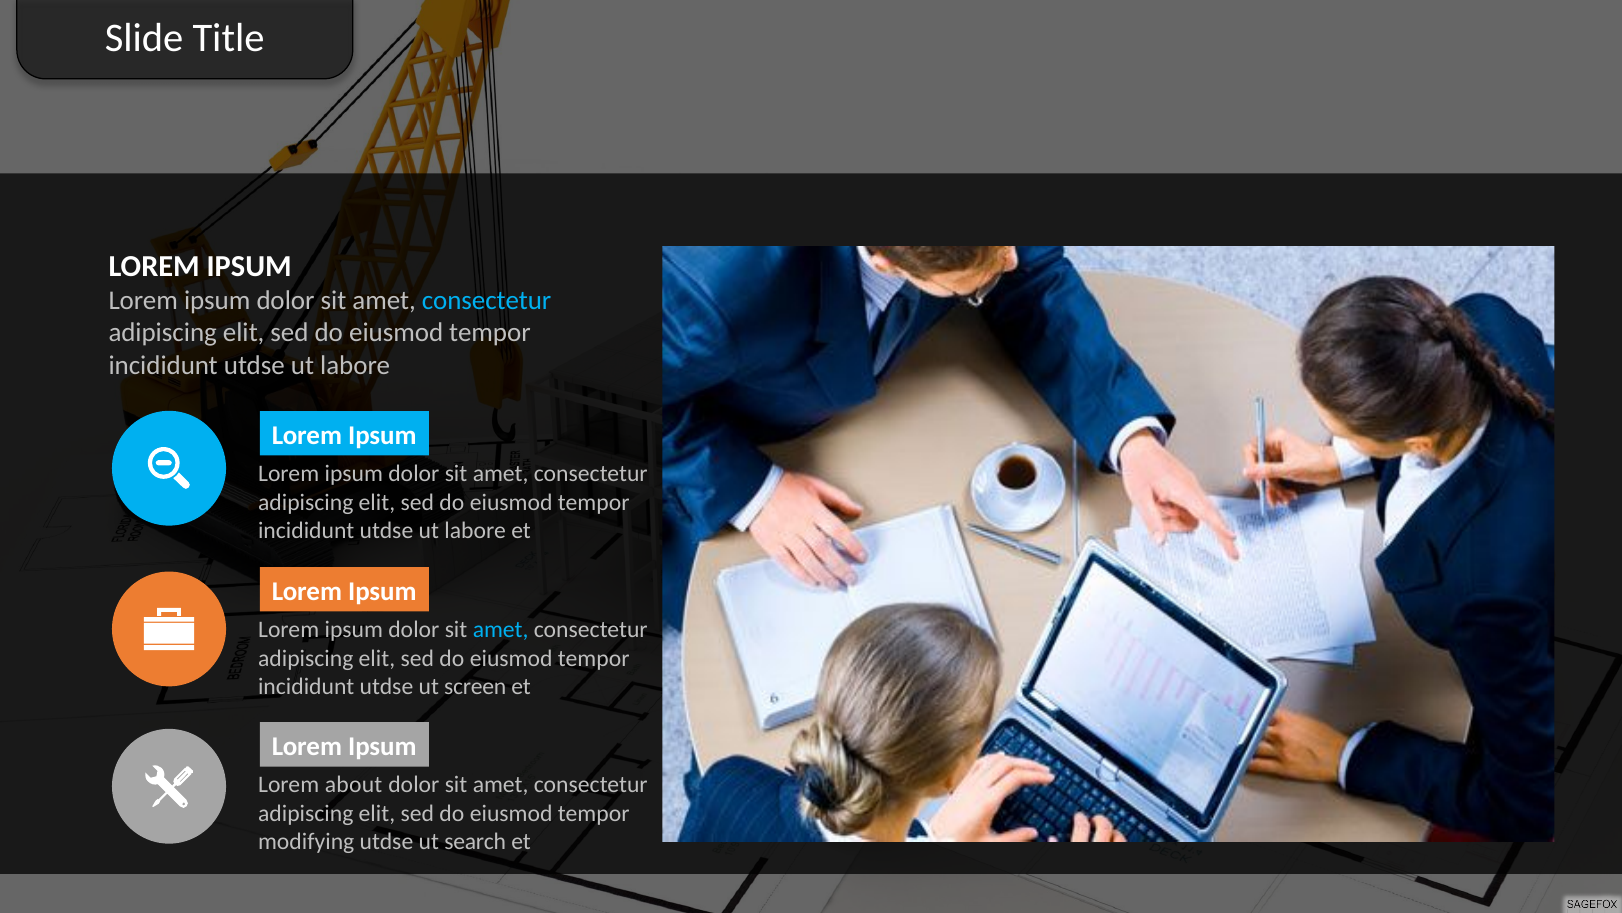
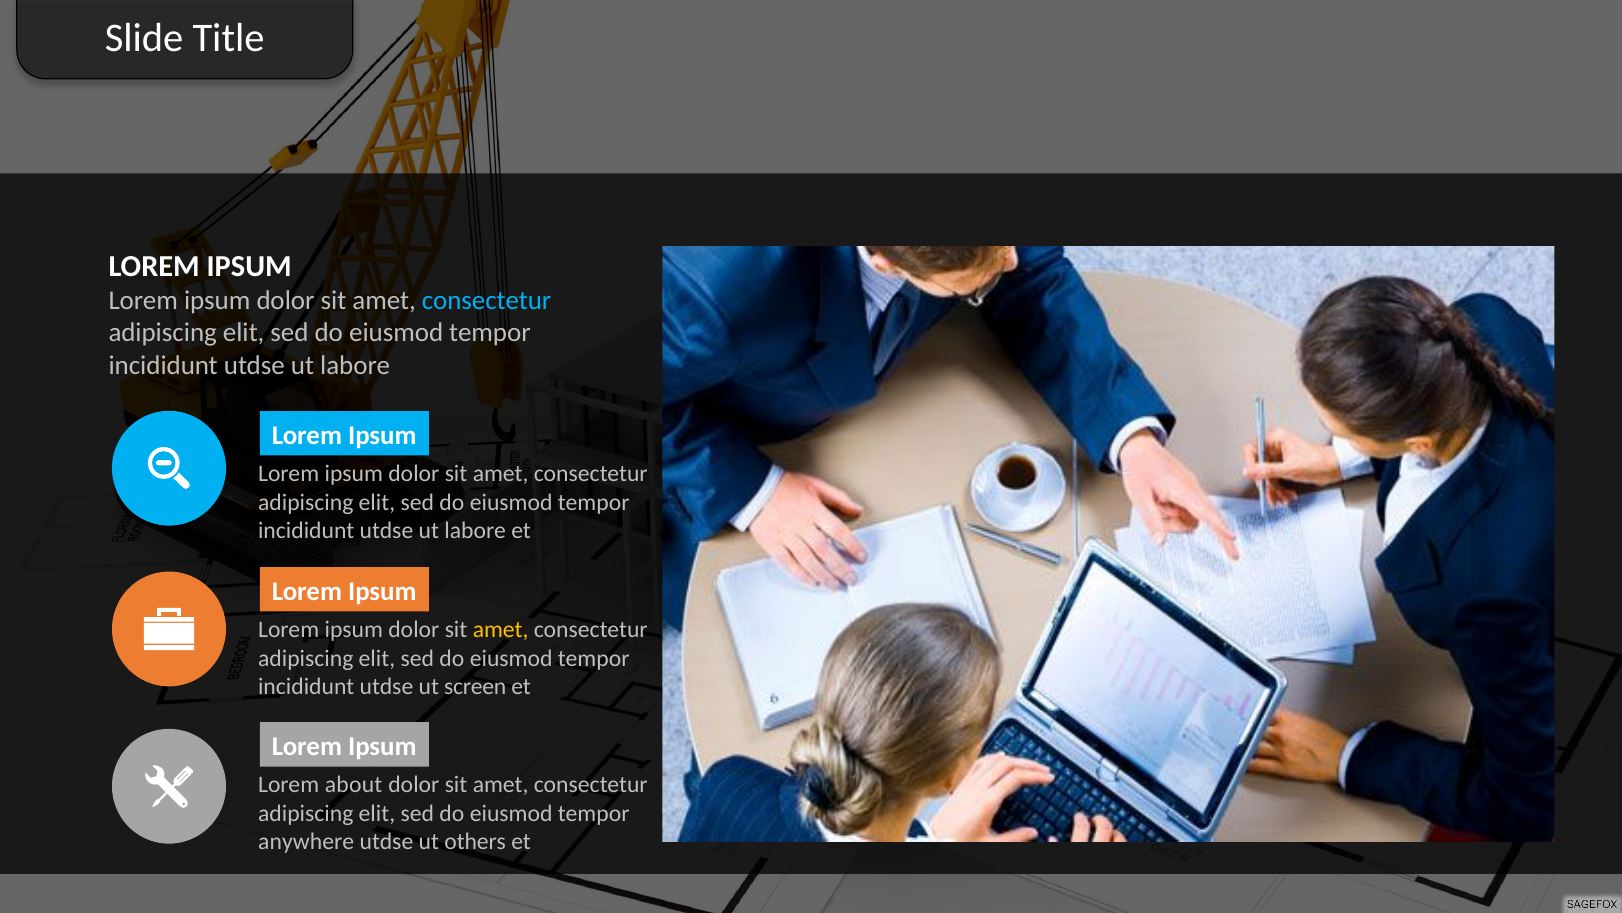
amet colour: light blue -> yellow (501, 629)
modifying: modifying -> anywhere (306, 841)
search: search -> others (475, 841)
